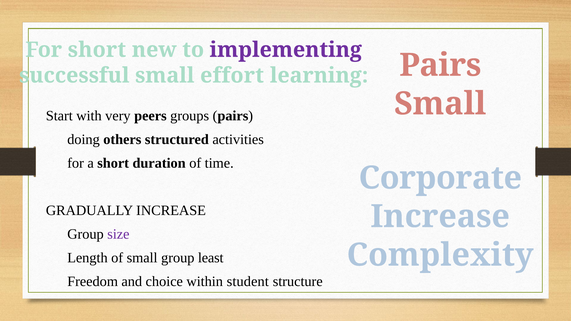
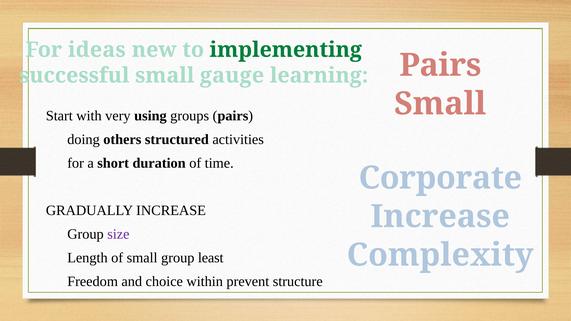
For short: short -> ideas (97, 50)
implementing colour: purple -> green (286, 50)
effort: effort -> gauge (232, 76)
peers: peers -> using (150, 116)
student: student -> prevent (248, 282)
